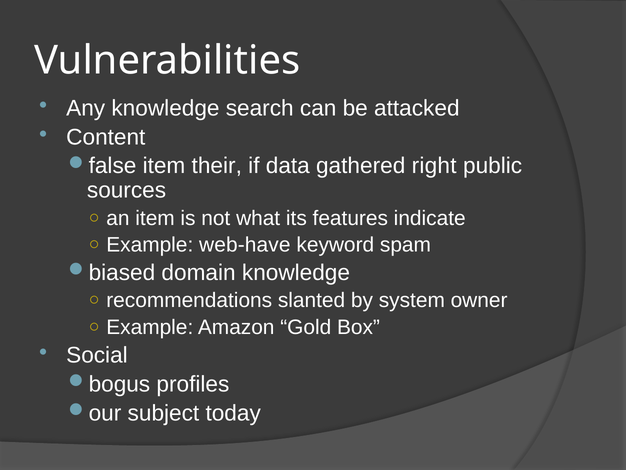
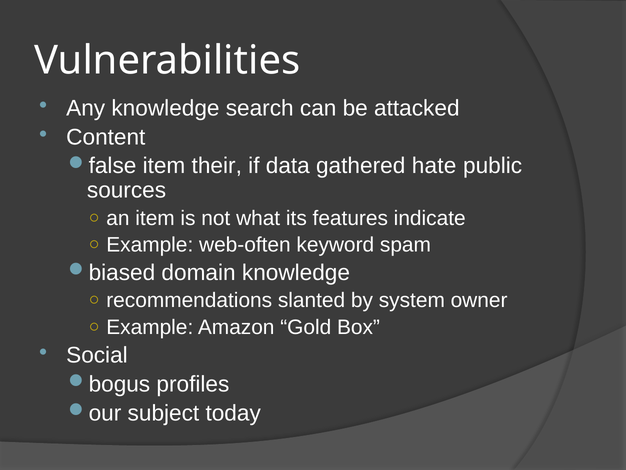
right: right -> hate (434, 166)
web-have: web-have -> web-often (245, 245)
